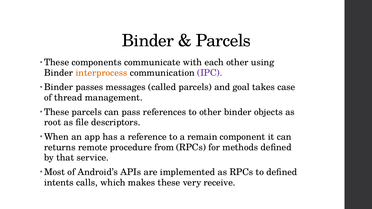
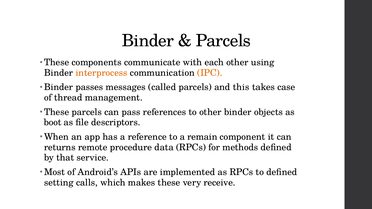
IPC colour: purple -> orange (210, 73)
goal: goal -> this (241, 87)
root: root -> boot (53, 123)
from: from -> data (164, 147)
intents: intents -> setting (59, 183)
